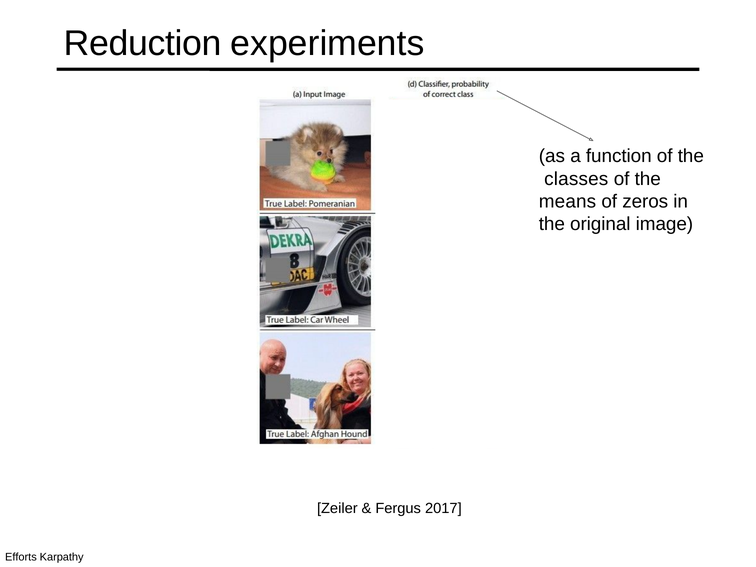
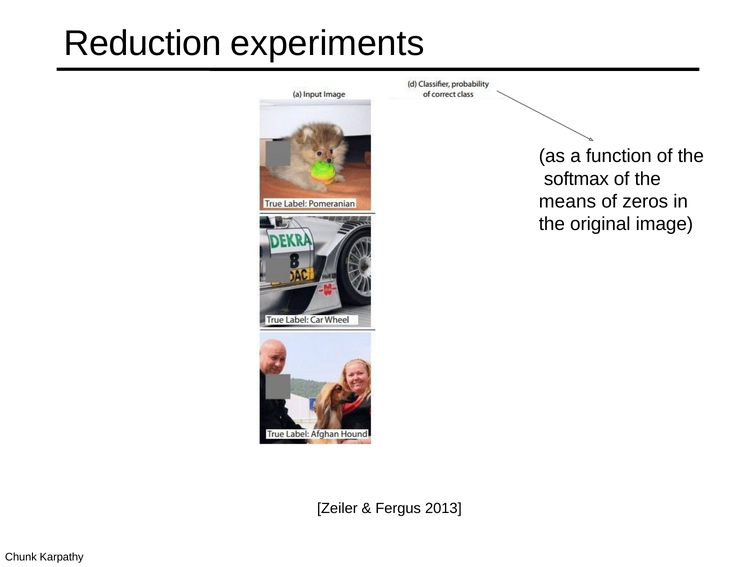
classes: classes -> softmax (576, 179)
2017: 2017 -> 2013 (443, 508)
Efforts: Efforts -> Chunk (21, 557)
